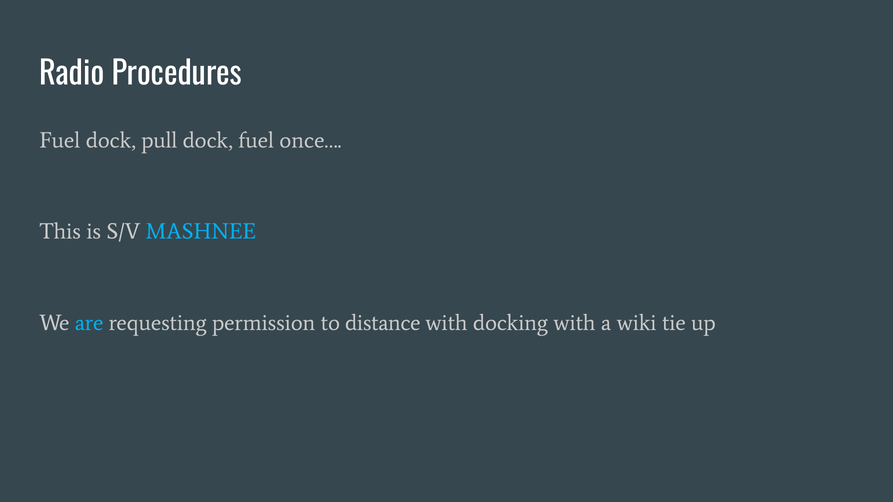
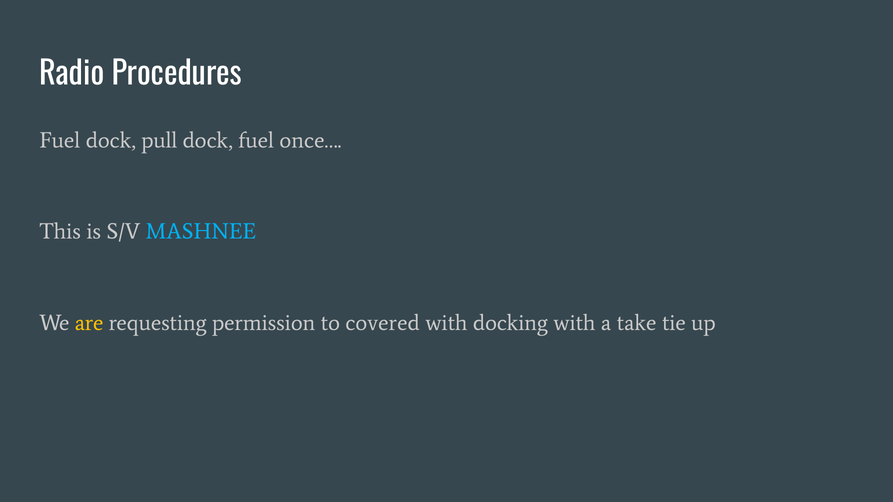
are colour: light blue -> yellow (89, 323)
distance: distance -> covered (383, 323)
wiki: wiki -> take (637, 323)
